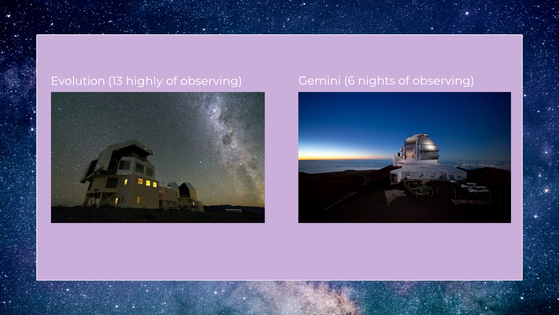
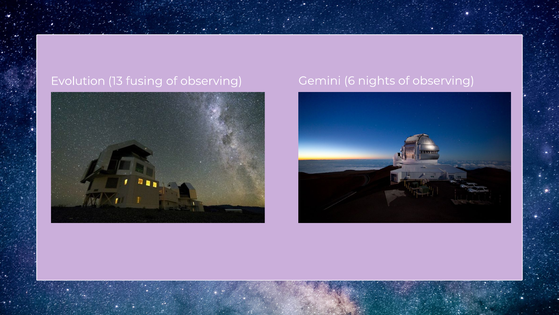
highly: highly -> fusing (144, 81)
